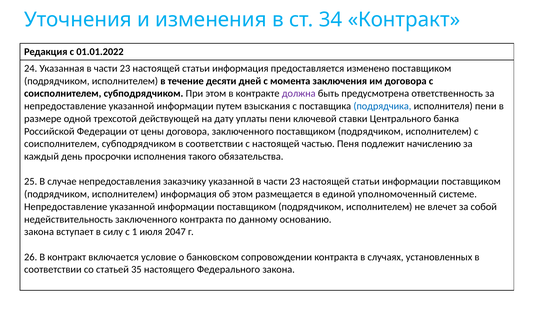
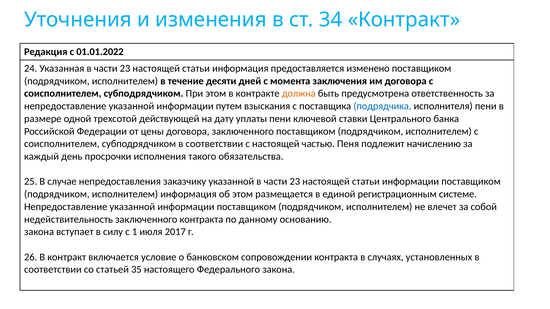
должна colour: purple -> orange (299, 94)
уполномоченный: уполномоченный -> регистрационным (397, 194)
2047: 2047 -> 2017 (175, 232)
